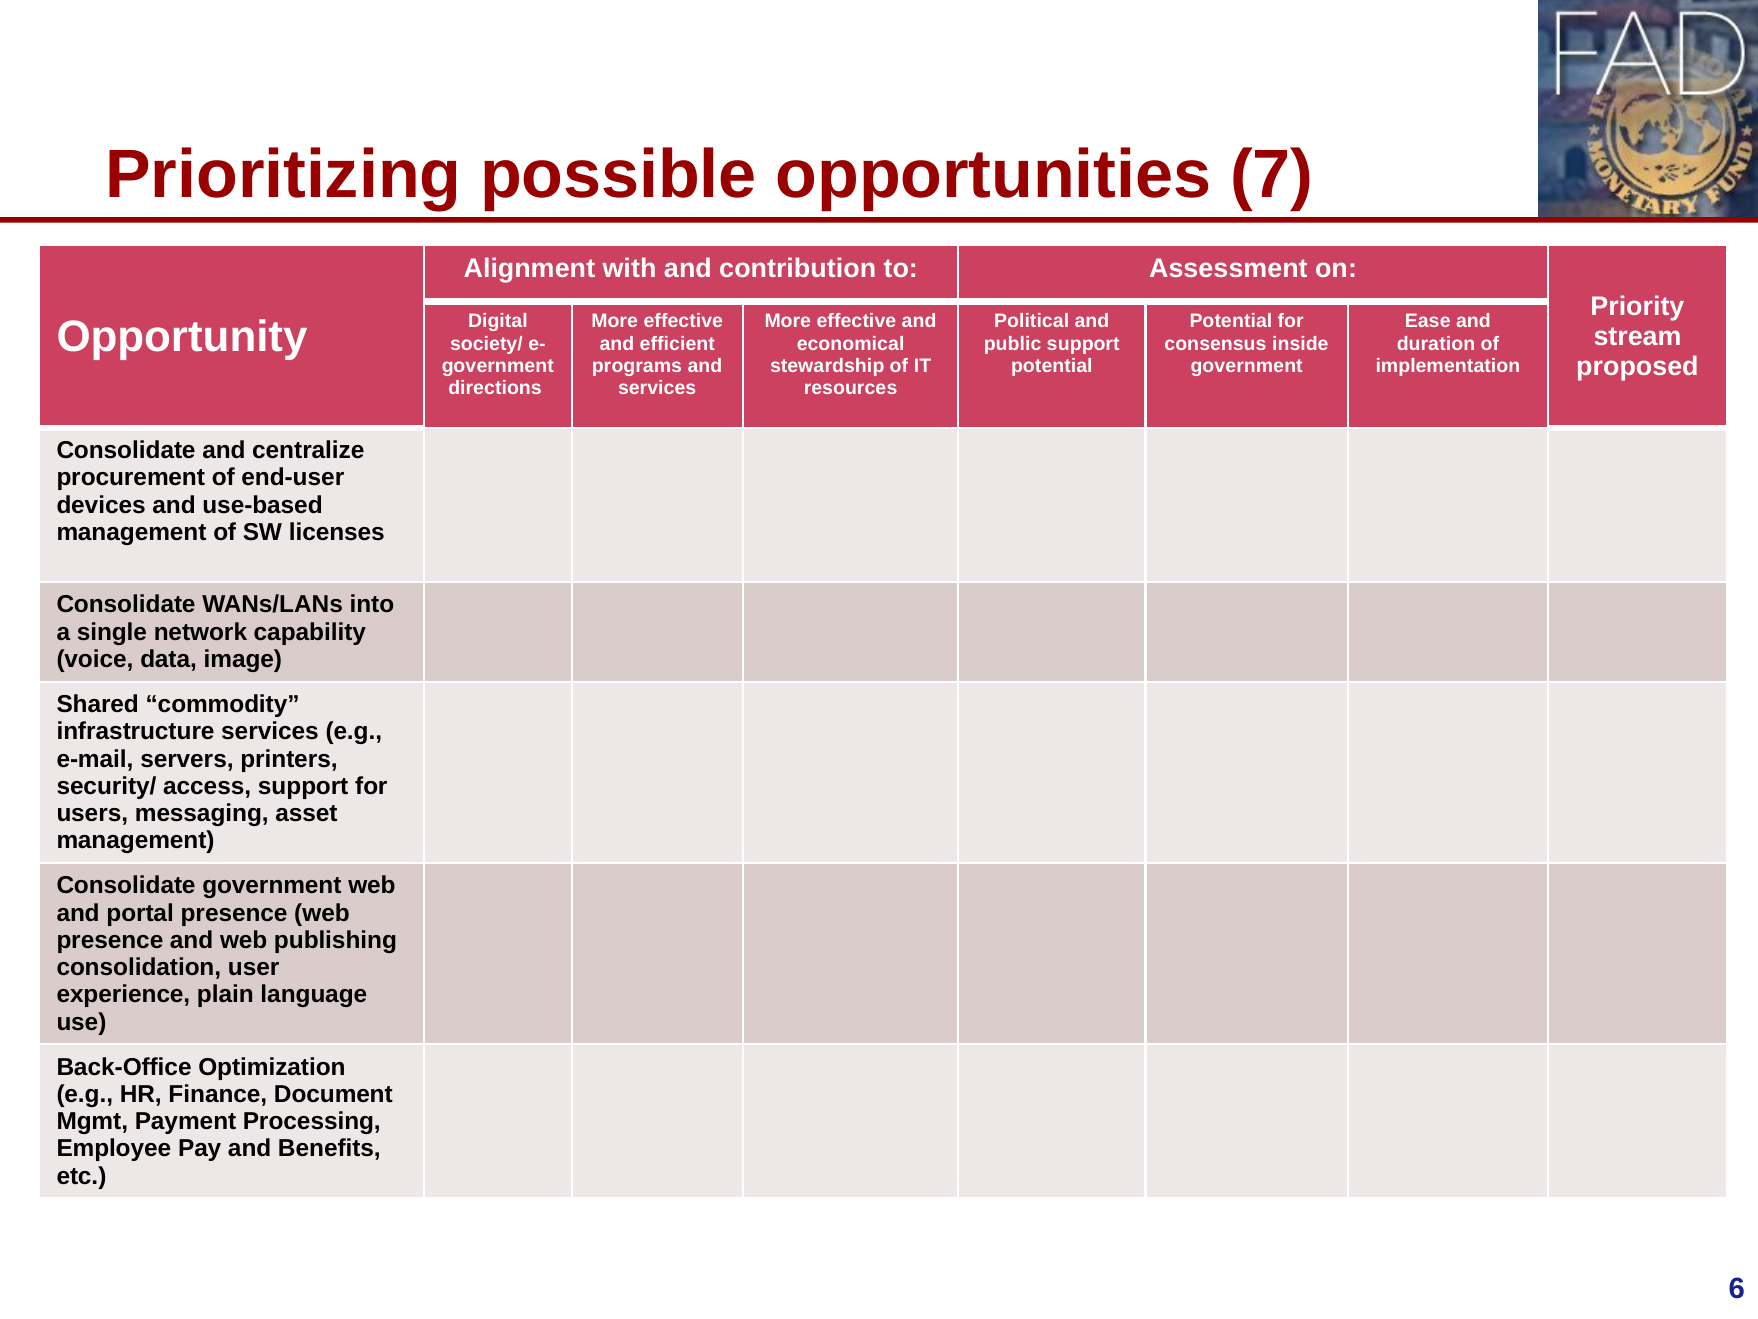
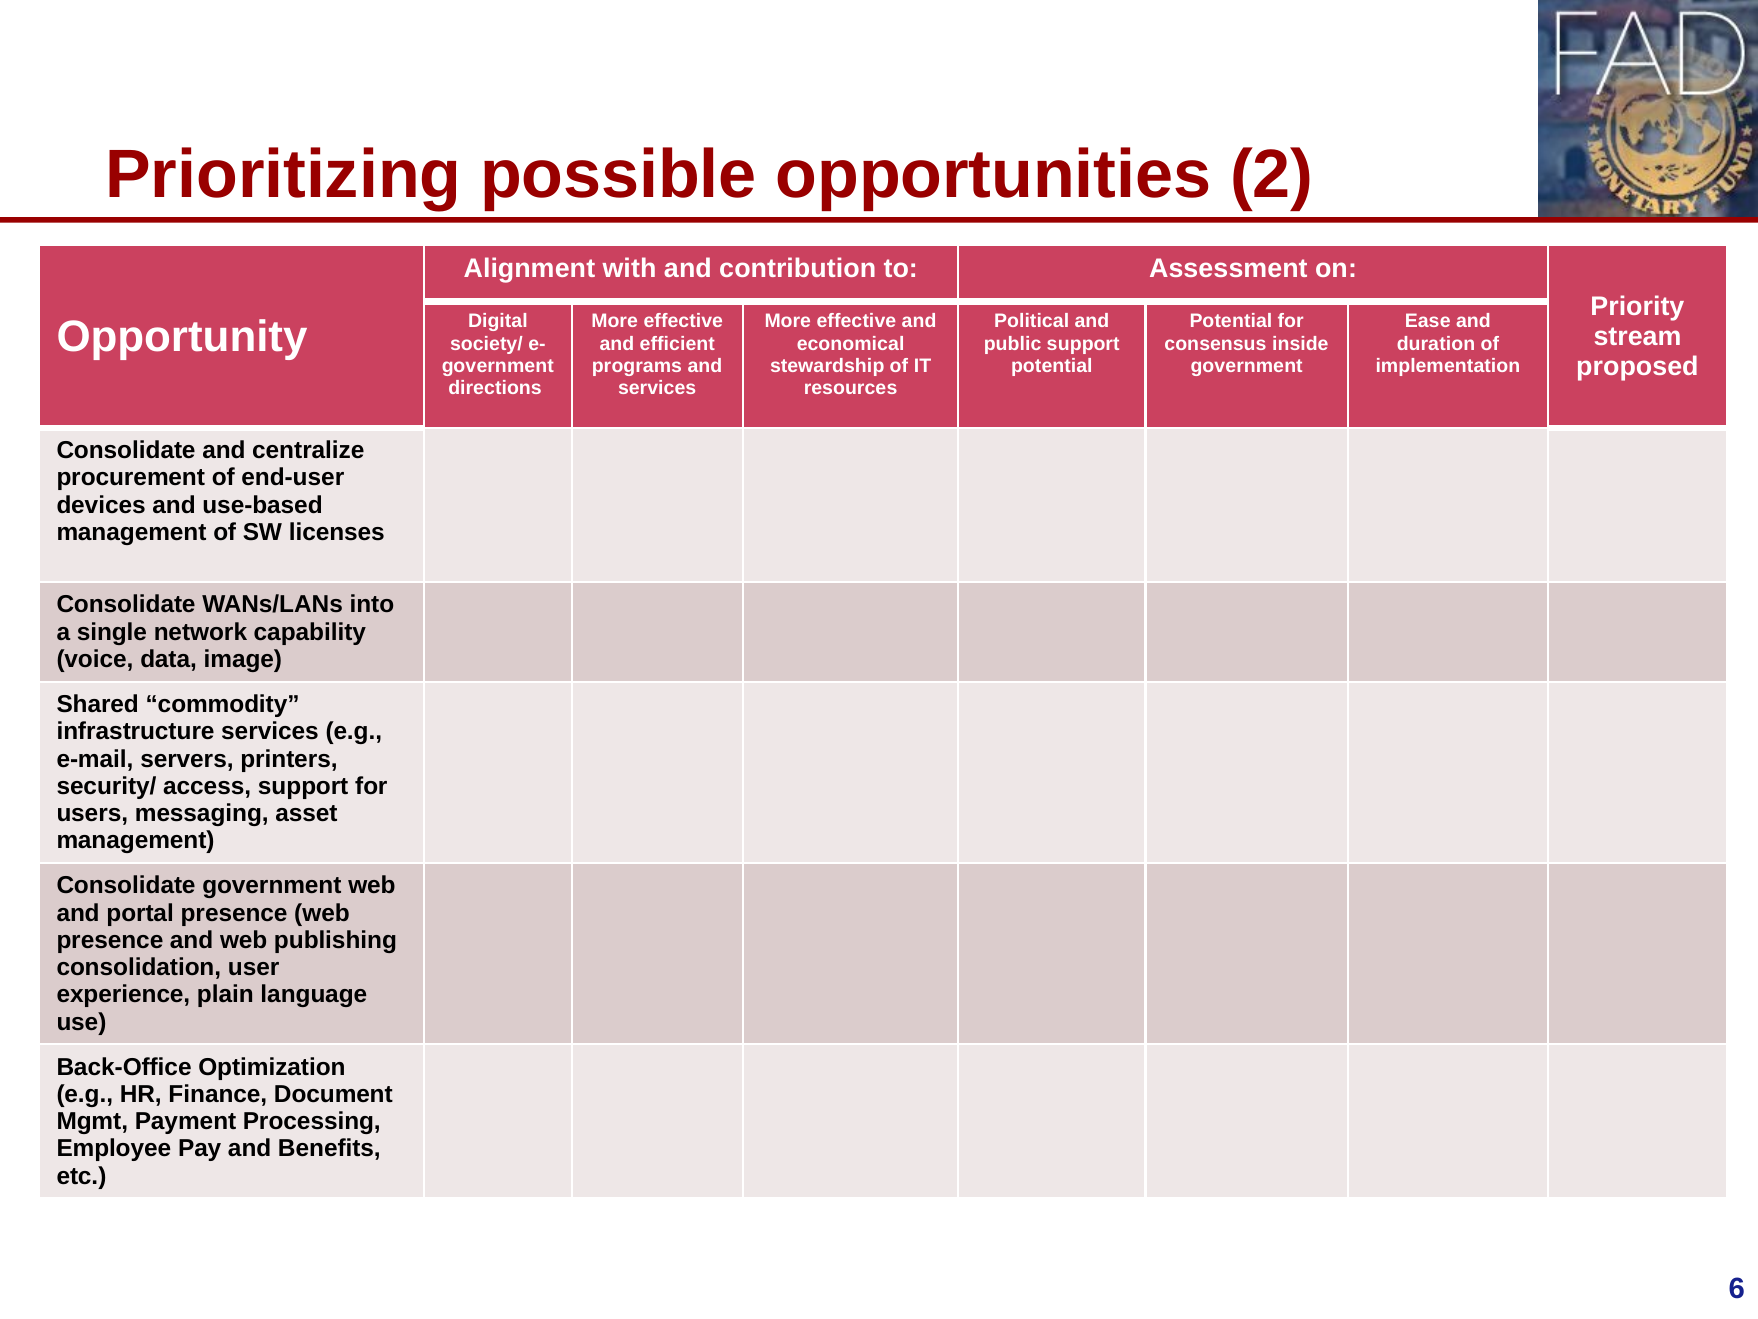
7: 7 -> 2 (1272, 175)
